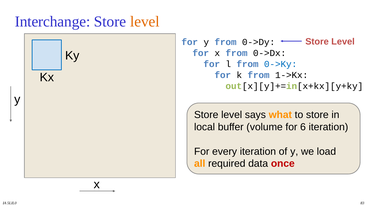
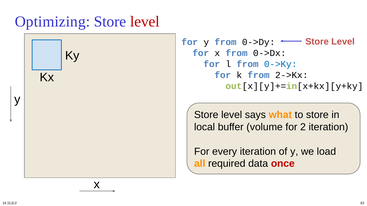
Interchange: Interchange -> Optimizing (52, 22)
level colour: orange -> red (145, 22)
1->Kx: 1->Kx -> 2->Kx (292, 75)
6: 6 -> 2 (303, 127)
